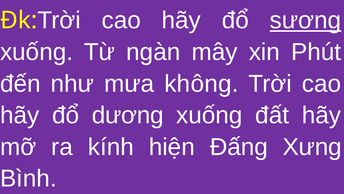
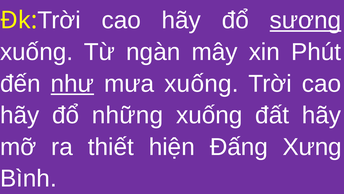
như underline: none -> present (72, 84)
mưa không: không -> xuống (201, 84)
dương: dương -> những (128, 115)
kính: kính -> thiết (111, 147)
